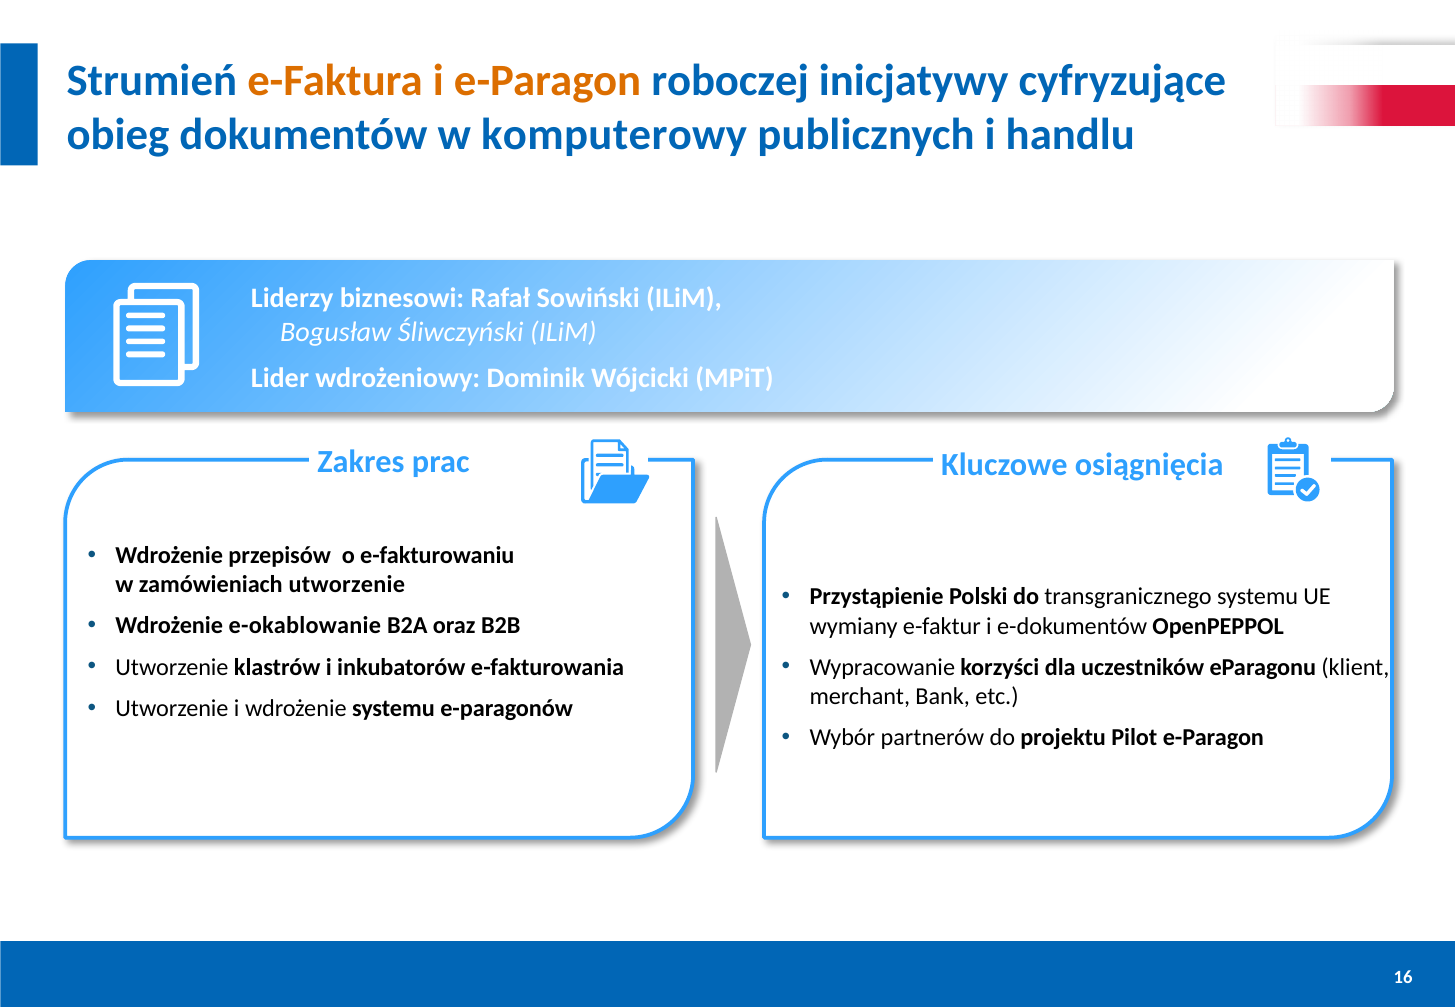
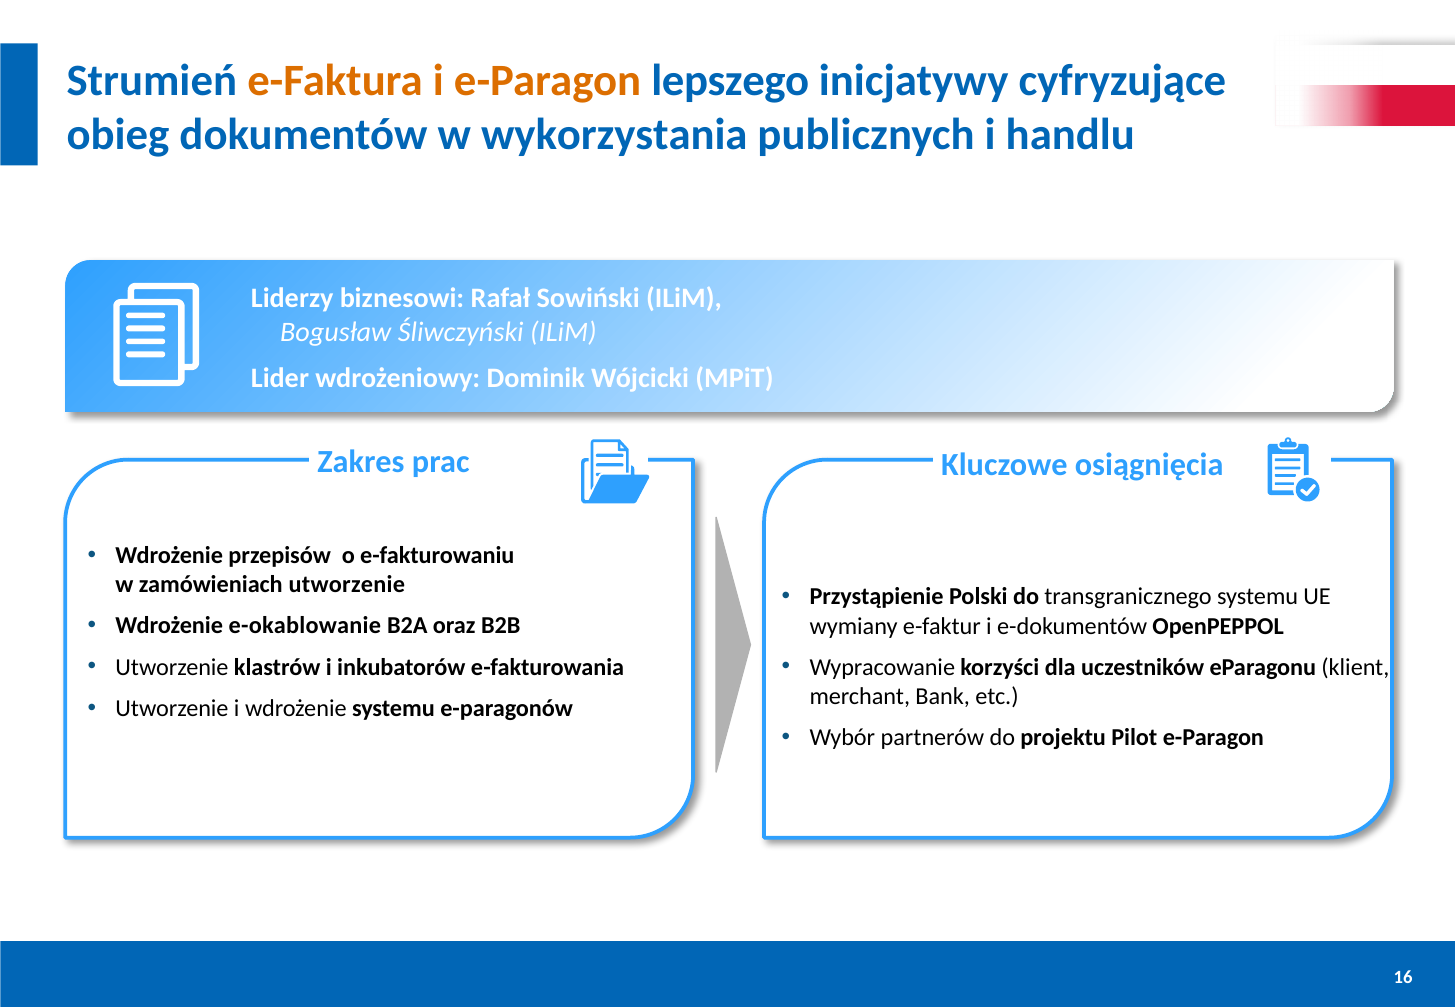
roboczej: roboczej -> lepszego (730, 81)
komputerowy: komputerowy -> wykorzystania (614, 134)
